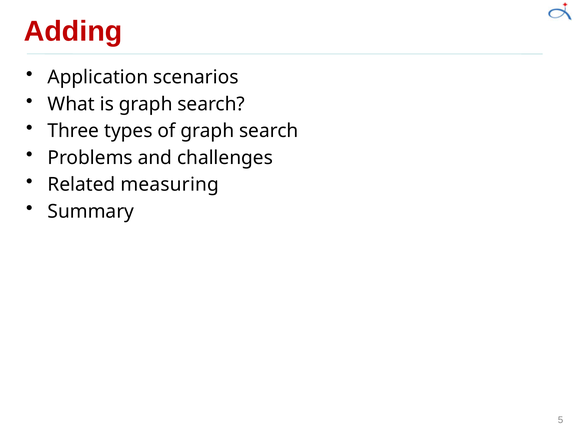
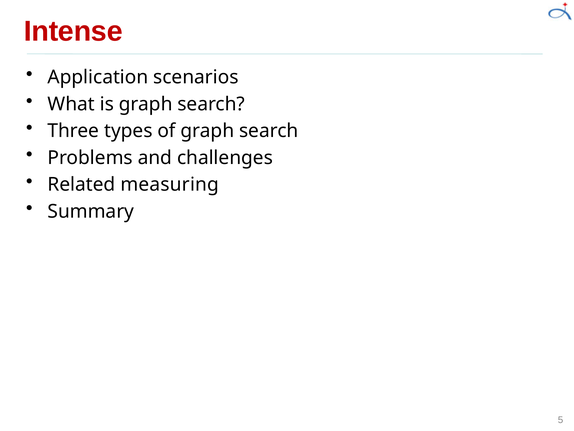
Adding: Adding -> Intense (73, 31)
